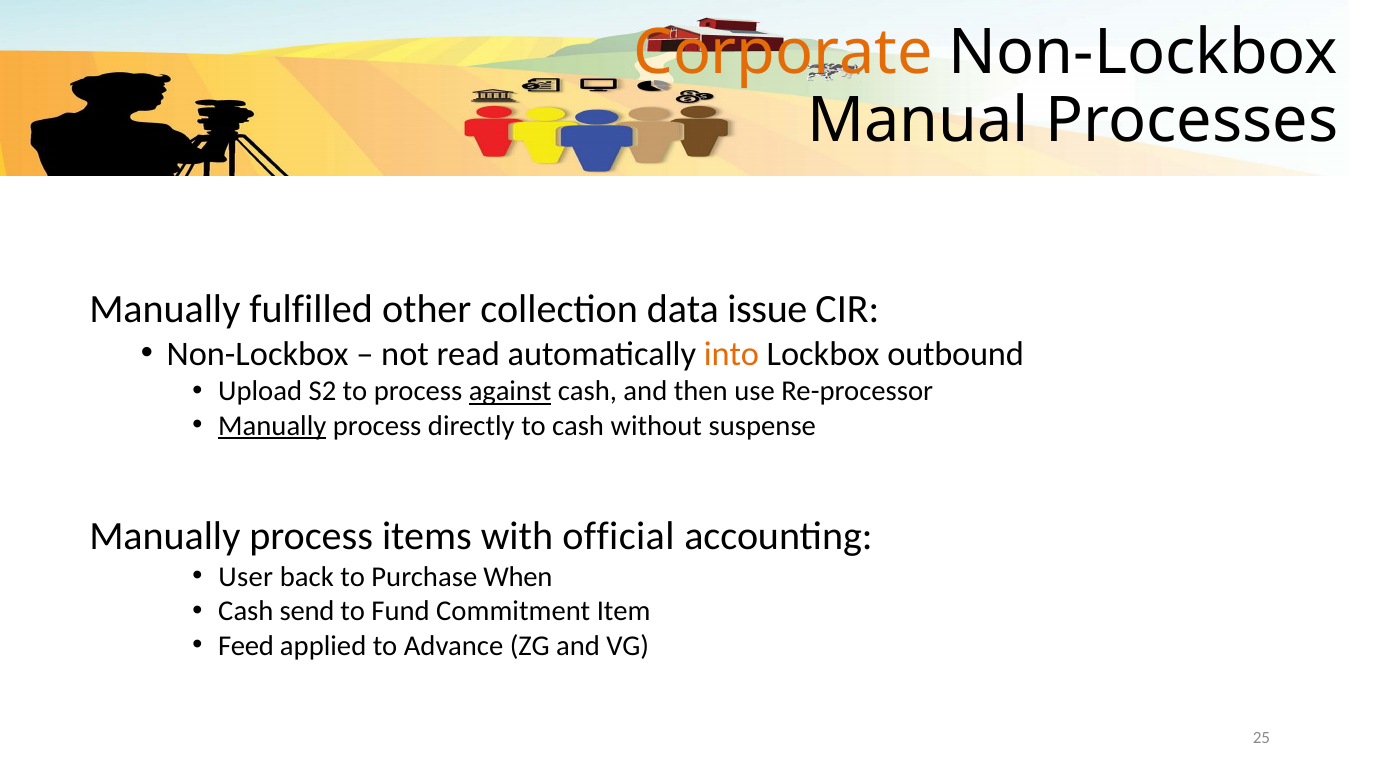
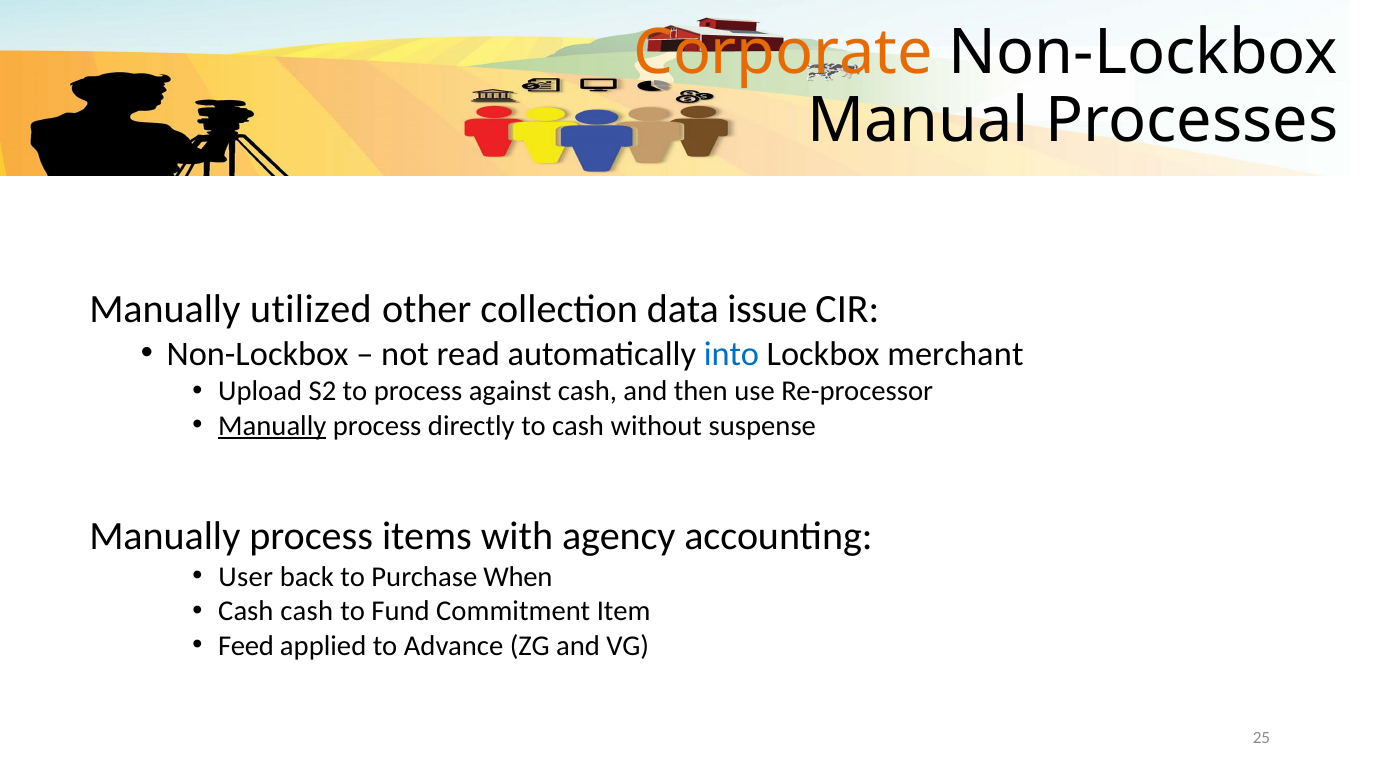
fulfilled: fulfilled -> utilized (311, 309)
into colour: orange -> blue (731, 354)
outbound: outbound -> merchant (955, 354)
against underline: present -> none (510, 392)
official: official -> agency (619, 537)
Cash send: send -> cash (307, 612)
